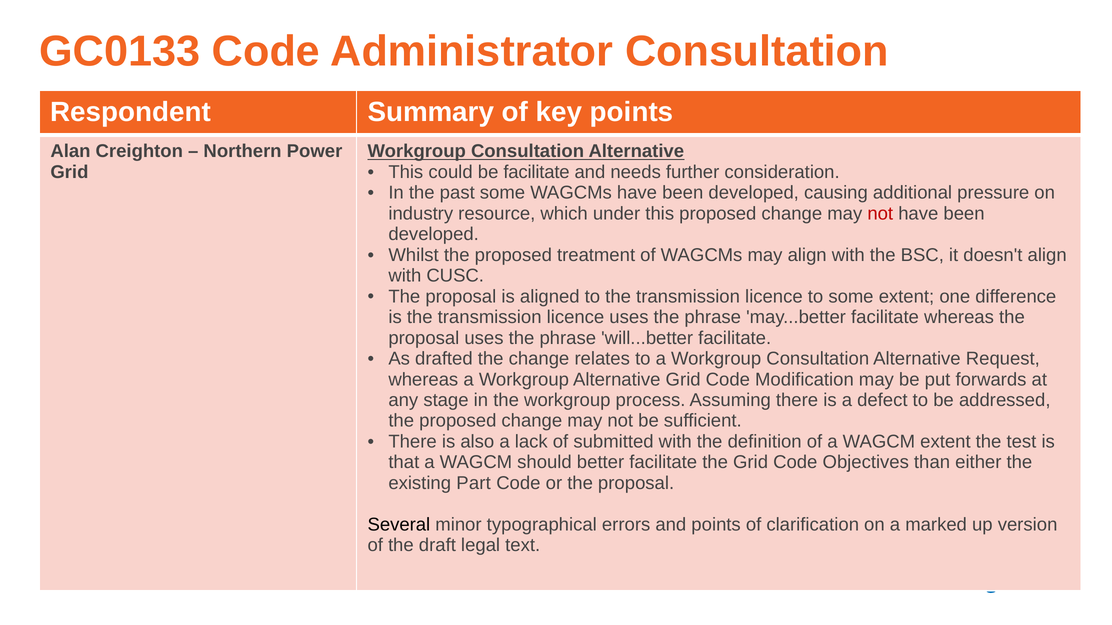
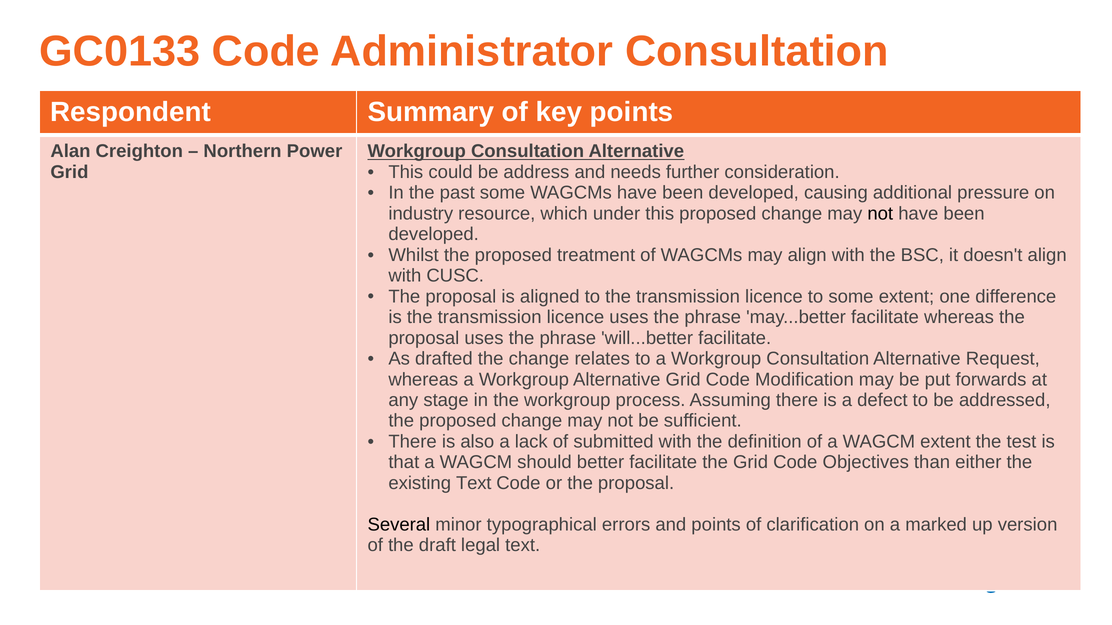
be facilitate: facilitate -> address (536, 172)
not colour: red -> black (880, 214)
existing Part: Part -> Text (474, 483)
